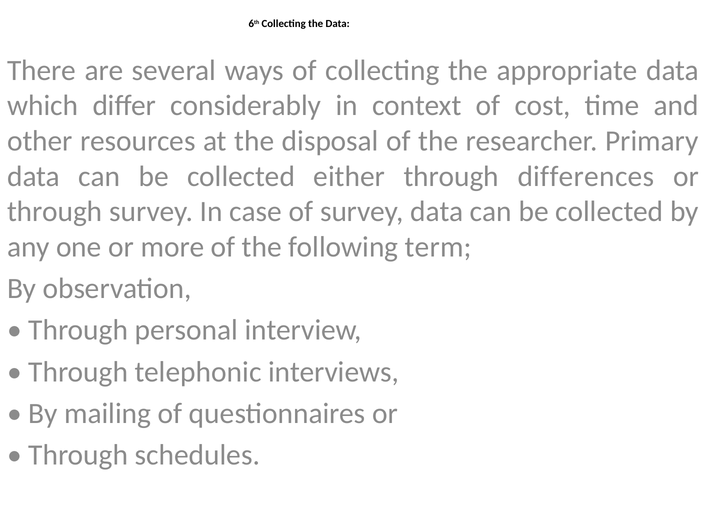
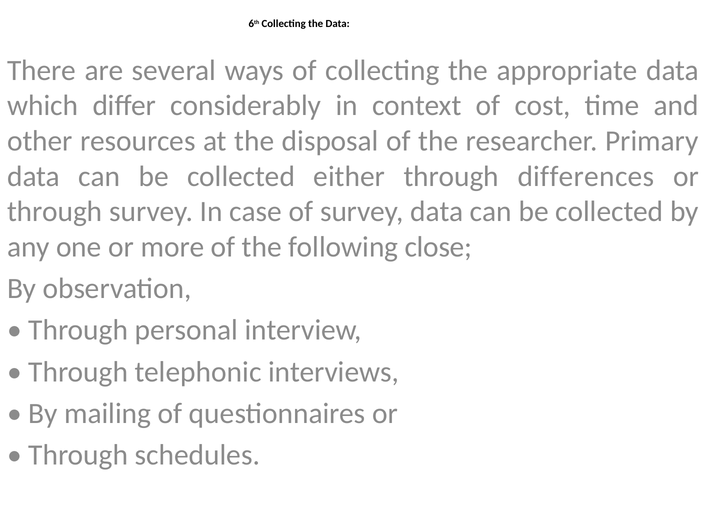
term: term -> close (438, 247)
